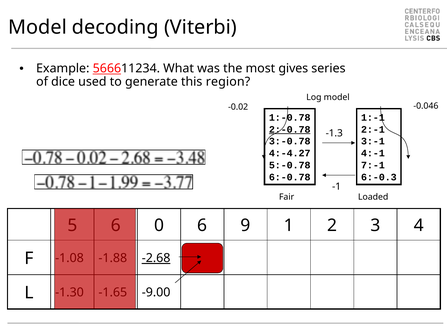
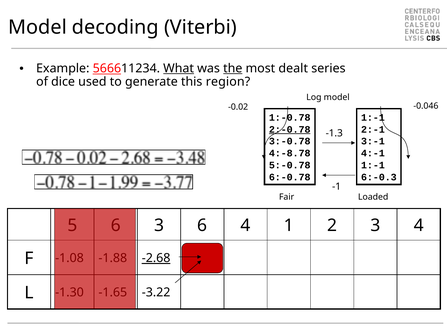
What underline: none -> present (179, 68)
the underline: none -> present (233, 68)
gives: gives -> dealt (293, 68)
4:-4.27: 4:-4.27 -> 4:-8.78 (290, 153)
7:-1: 7:-1 -> 1:-1 (373, 165)
0: 0 -> 3 (159, 225)
6 9: 9 -> 4 (246, 225)
-9.00: -9.00 -> -3.22 (156, 293)
